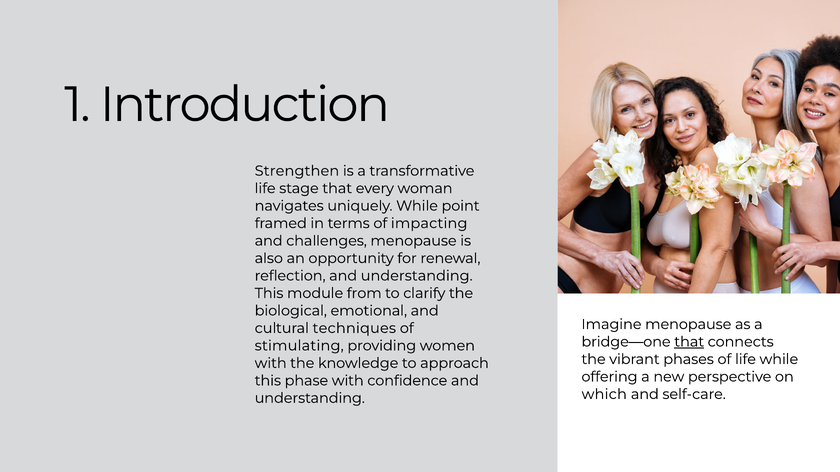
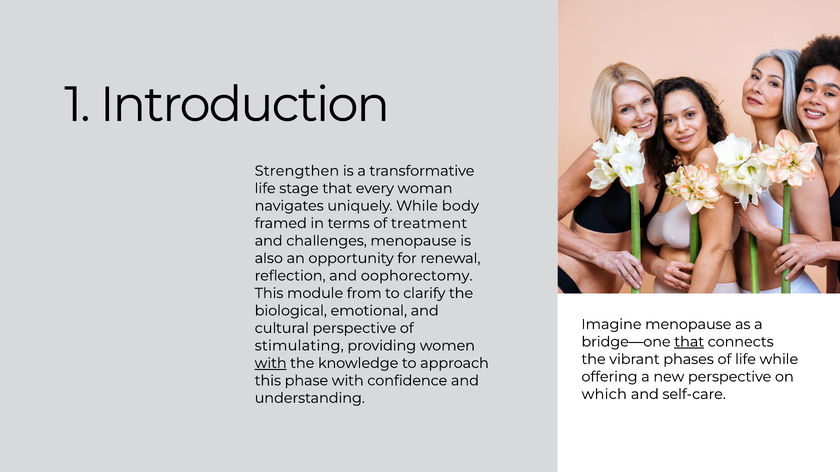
point: point -> body (460, 206)
impacting: impacting -> treatment (429, 224)
reflection and understanding: understanding -> oophorectomy (417, 276)
cultural techniques: techniques -> perspective (354, 329)
with underline: none -> present (271, 363)
